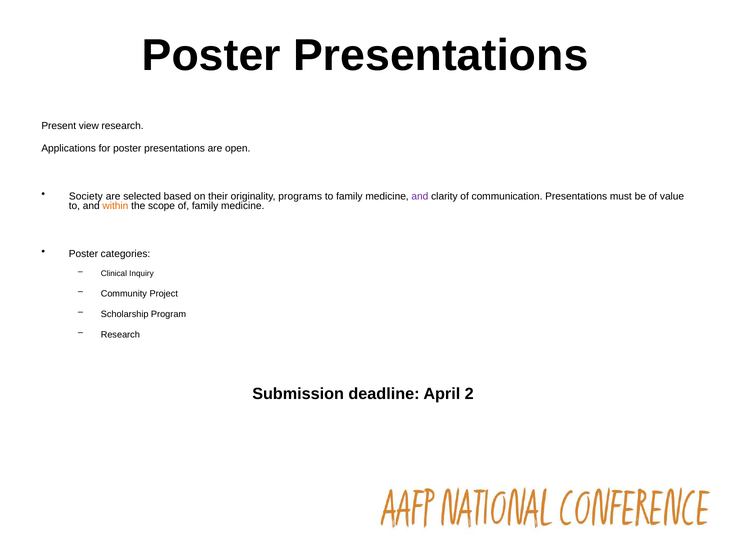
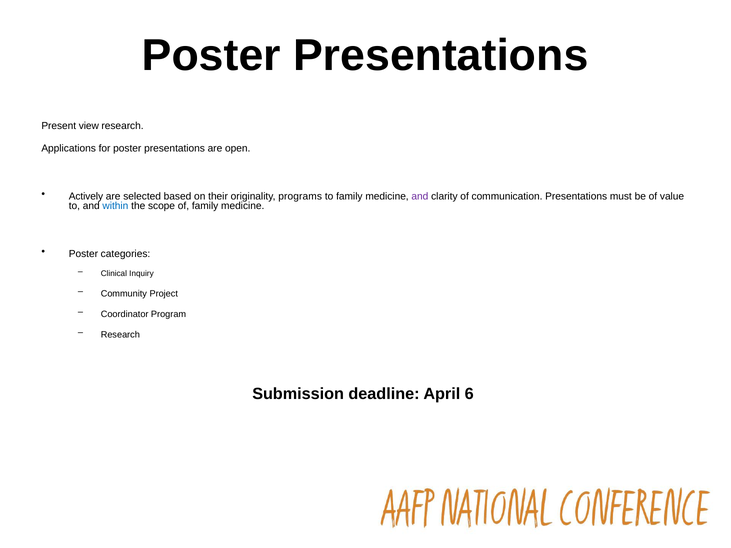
Society: Society -> Actively (86, 196)
within colour: orange -> blue (115, 206)
Scholarship: Scholarship -> Coordinator (125, 314)
2: 2 -> 6 (469, 394)
